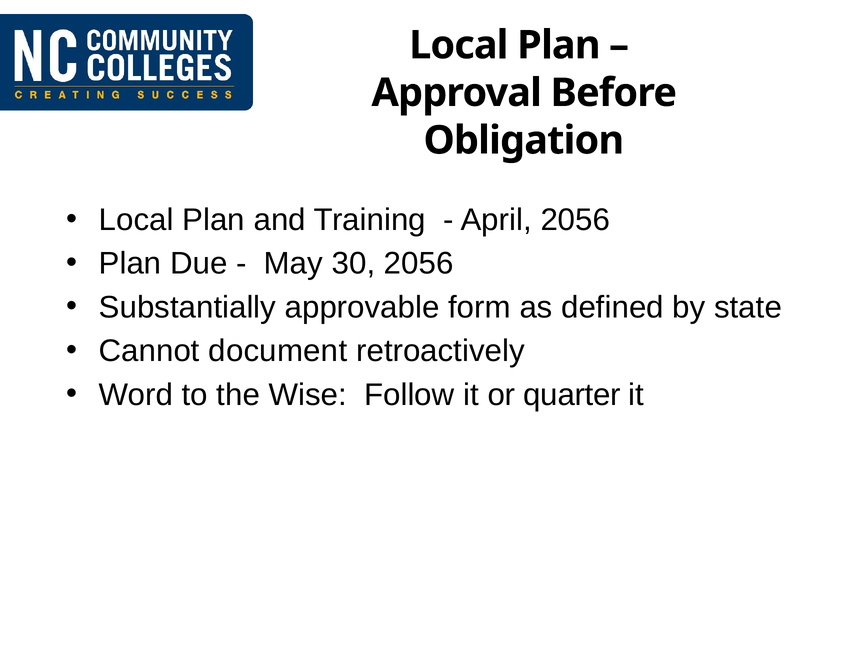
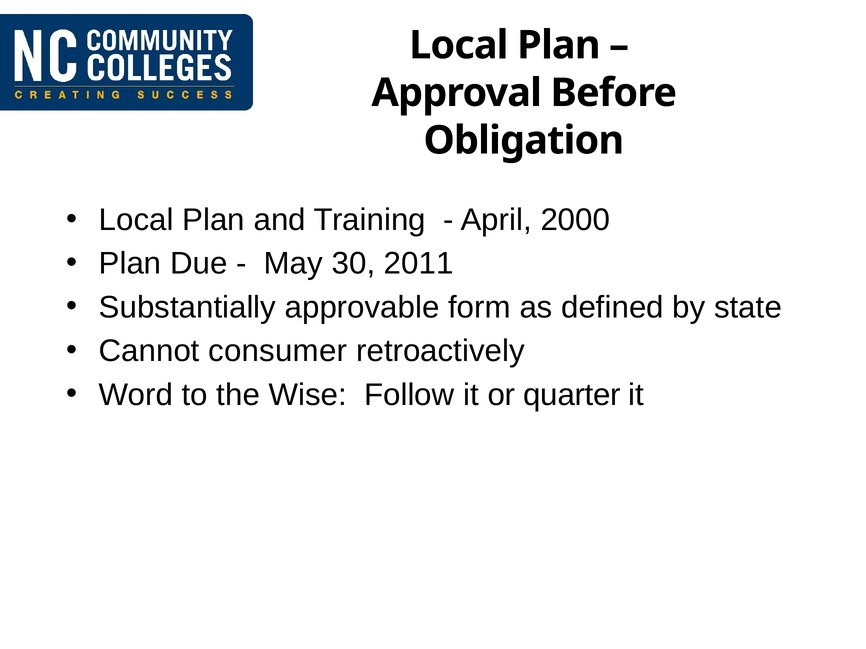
April 2056: 2056 -> 2000 (575, 220)
30 2056: 2056 -> 2011 (419, 264)
document: document -> consumer (278, 351)
